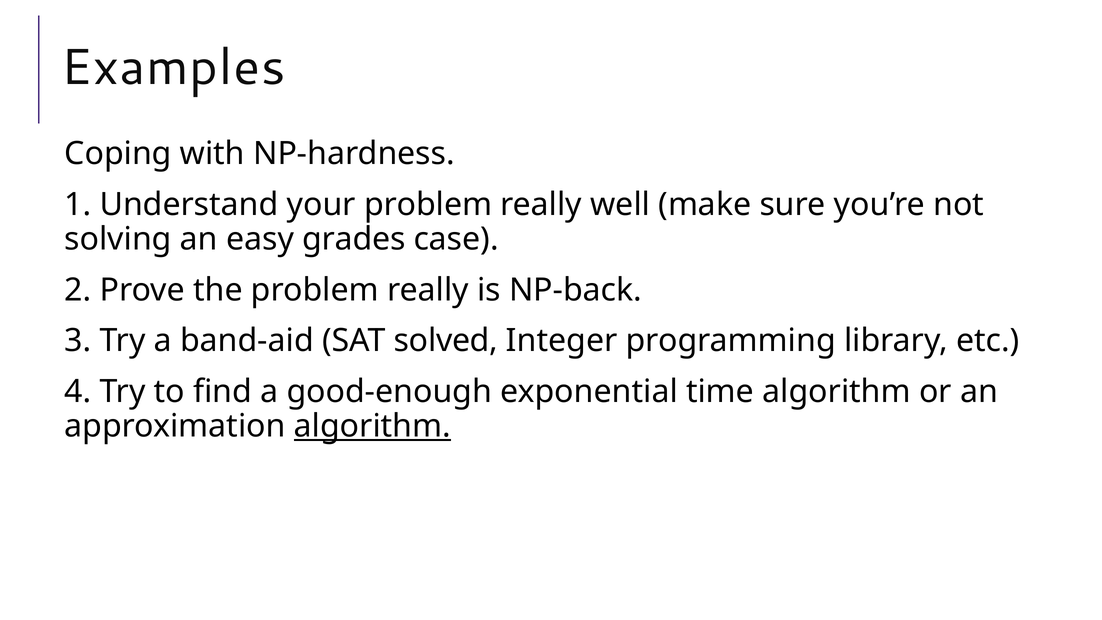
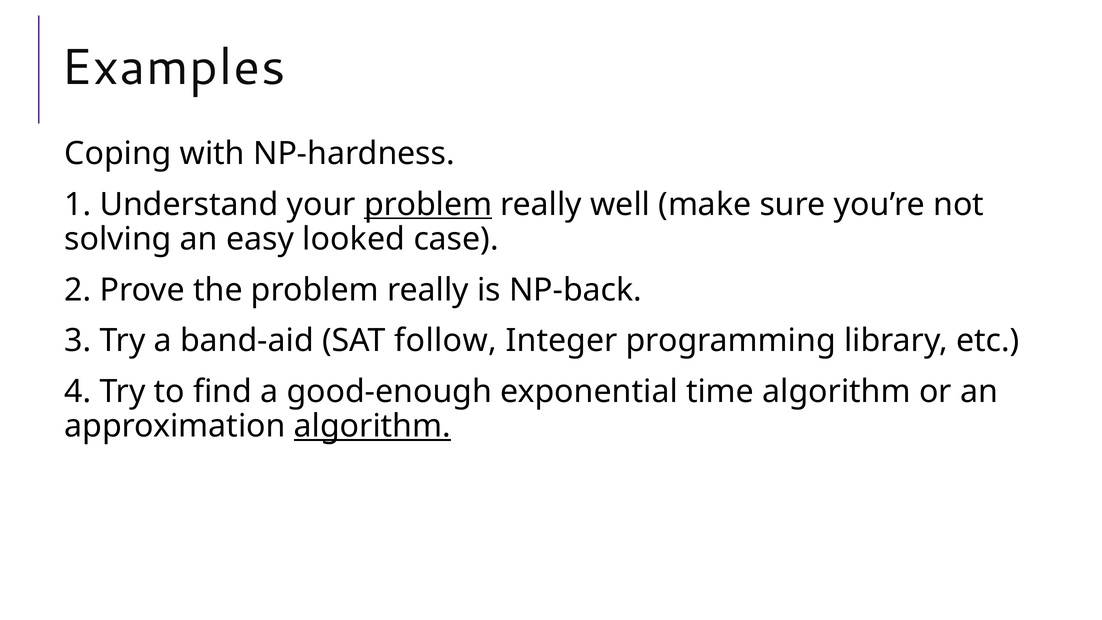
problem underline: none -> present (428, 204)
grades: grades -> looked (354, 239)
solved: solved -> follow (446, 341)
